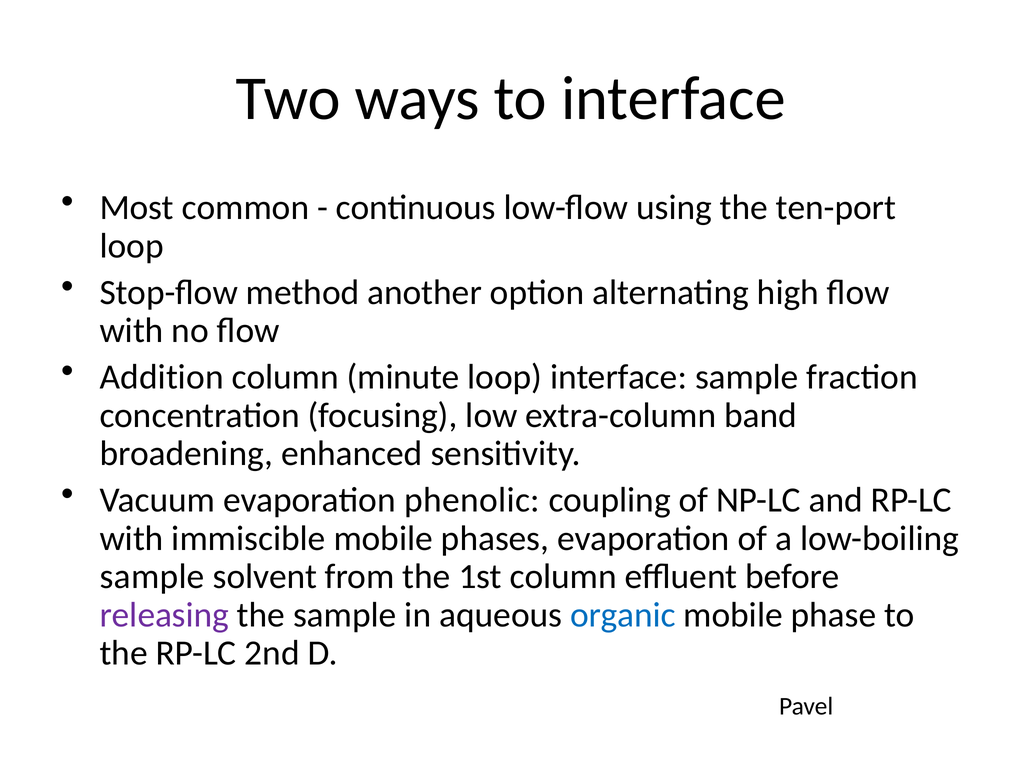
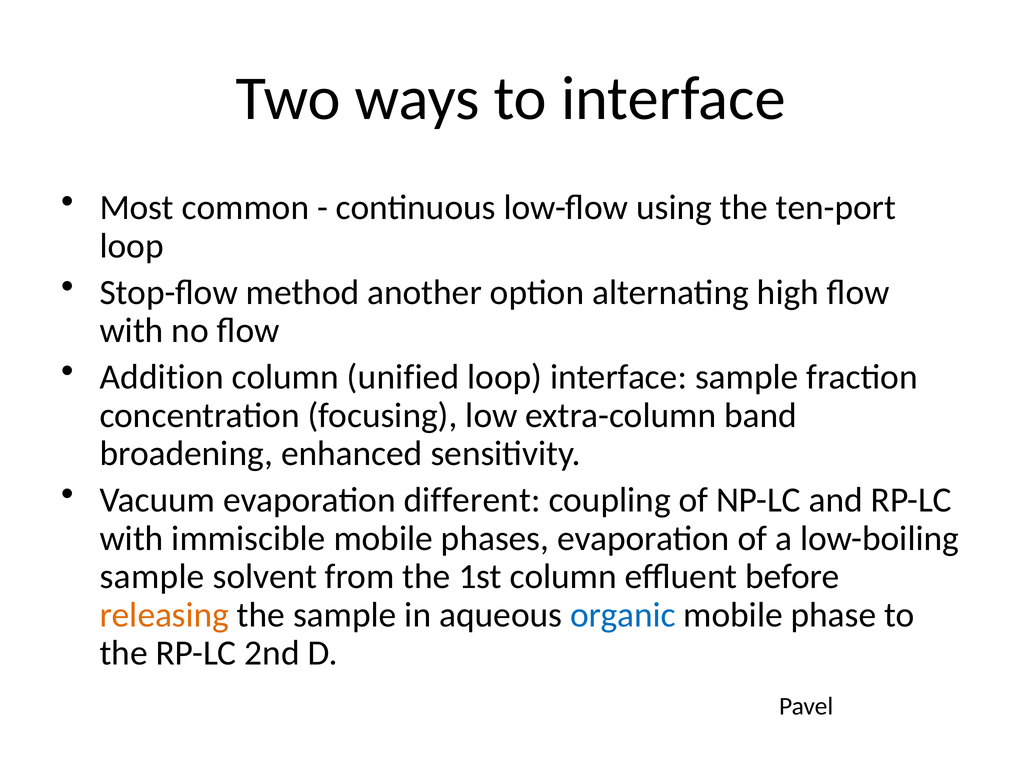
minute: minute -> unified (403, 377)
phenolic: phenolic -> different (472, 500)
releasing colour: purple -> orange (164, 615)
